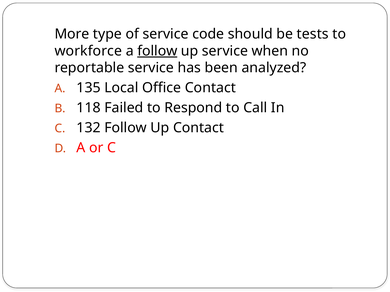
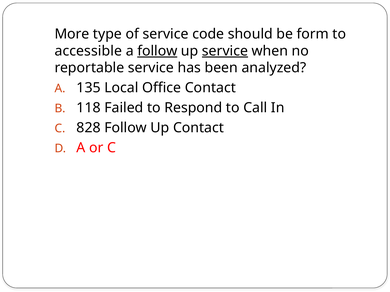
tests: tests -> form (313, 34)
workforce: workforce -> accessible (88, 51)
service underline: none -> present (225, 51)
132: 132 -> 828 (89, 128)
